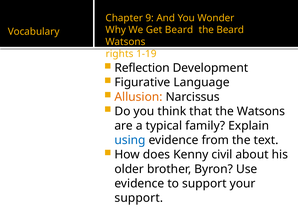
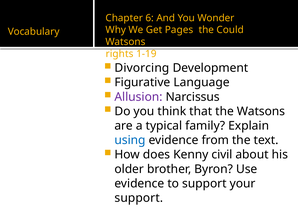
9: 9 -> 6 (150, 18)
Get Beard: Beard -> Pages (179, 30)
the Beard: Beard -> Could (230, 30)
Reflection: Reflection -> Divorcing (142, 68)
Allusion colour: orange -> purple (138, 97)
